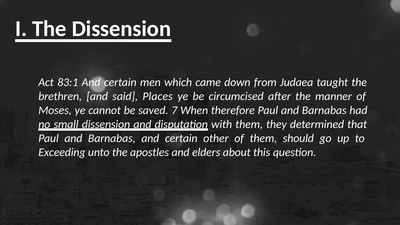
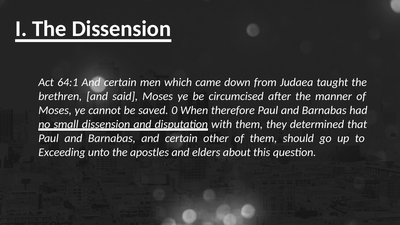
83:1: 83:1 -> 64:1 (68, 82)
said Places: Places -> Moses (158, 96)
7: 7 -> 0 (174, 110)
